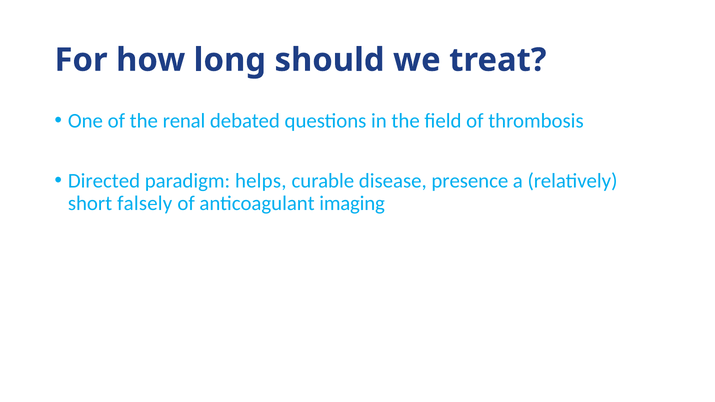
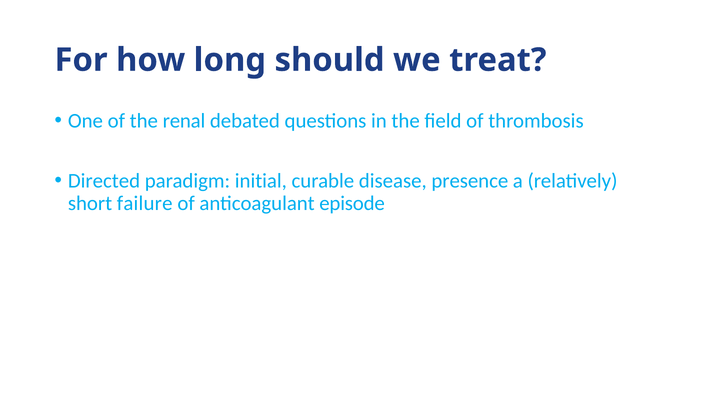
helps: helps -> initial (261, 181)
falsely: falsely -> failure (145, 203)
imaging: imaging -> episode (352, 203)
